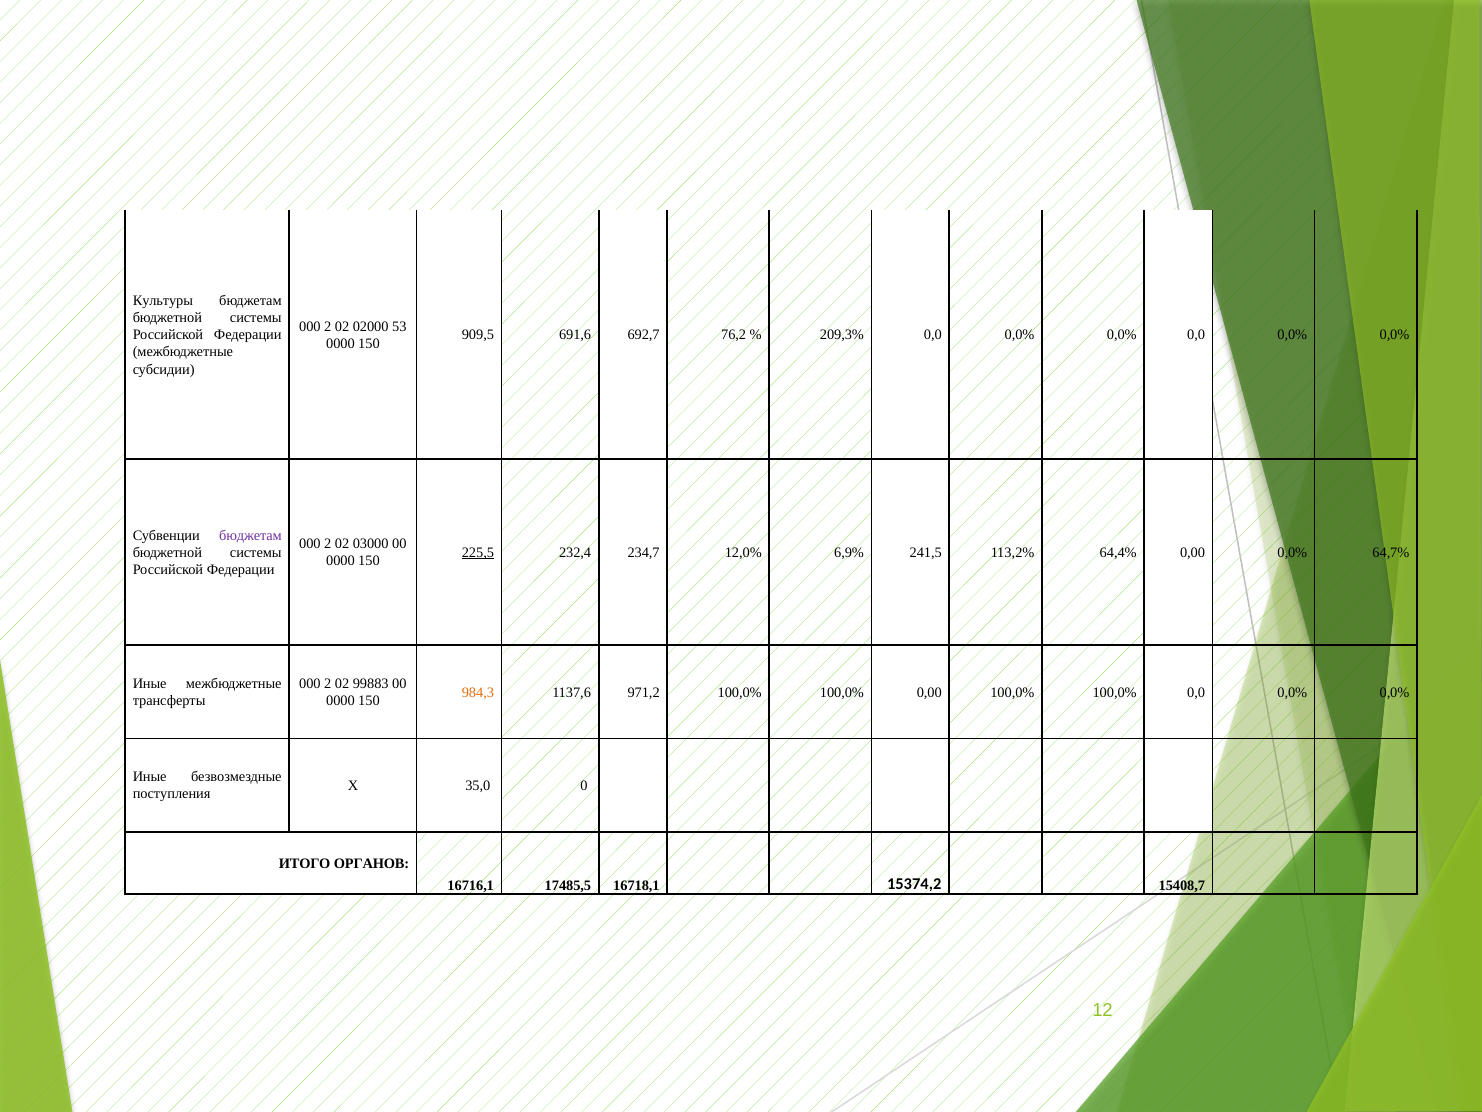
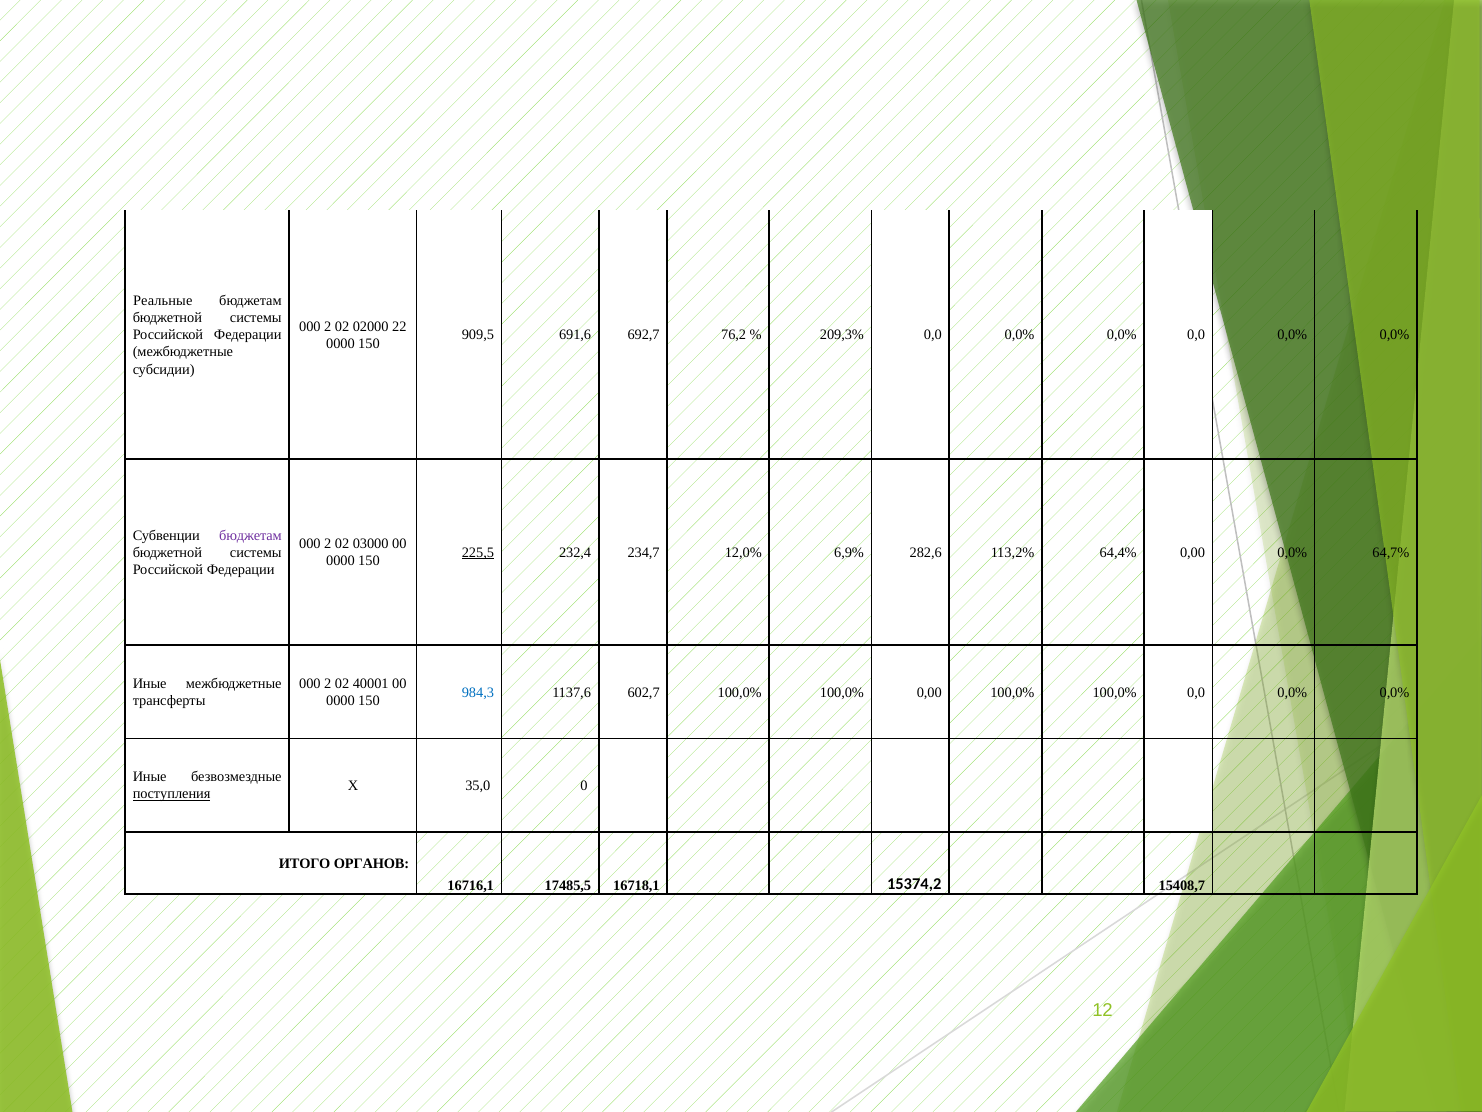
Культуры: Культуры -> Реальные (163, 301)
53: 53 -> 22 (399, 326)
241,5: 241,5 -> 282,6 (926, 552)
99883: 99883 -> 40001 (371, 683)
984,3 colour: orange -> blue (478, 692)
971,2: 971,2 -> 602,7 (644, 692)
поступления underline: none -> present (172, 794)
